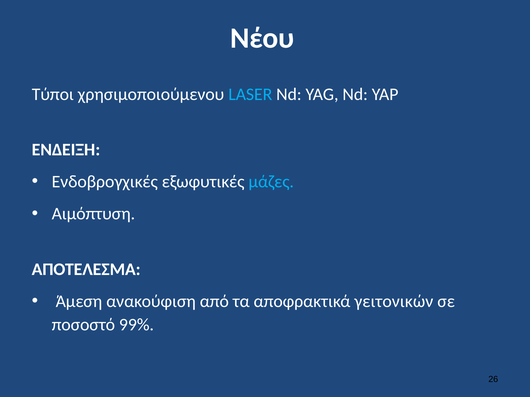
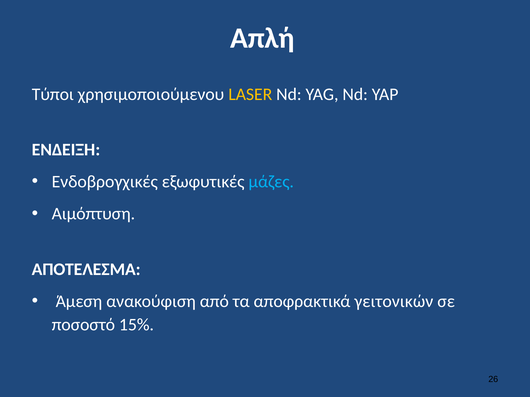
Νέου: Νέου -> Απλή (262, 38)
LASER colour: light blue -> yellow (250, 94)
99%: 99% -> 15% (136, 325)
